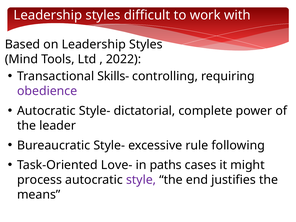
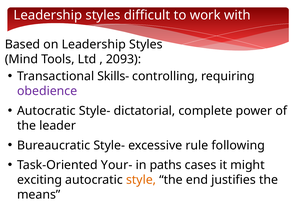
2022: 2022 -> 2093 (124, 59)
Love-: Love- -> Your- (117, 165)
process: process -> exciting (40, 180)
style colour: purple -> orange (141, 180)
